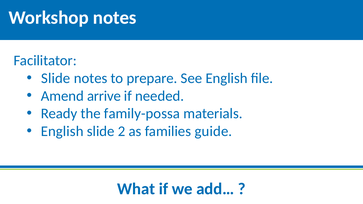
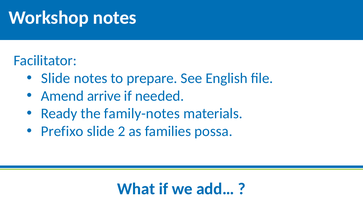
family-possa: family-possa -> family-notes (142, 114)
English: English -> Prefixo (62, 131)
guide: guide -> possa (213, 131)
